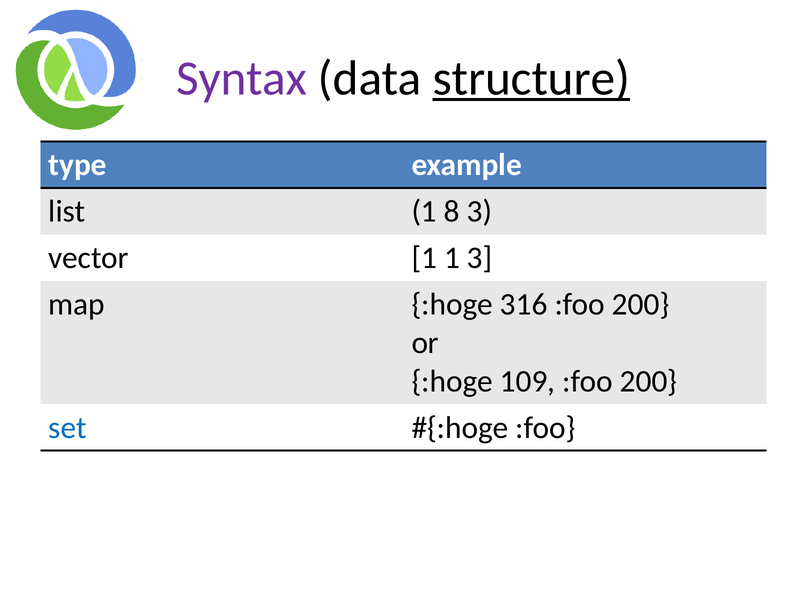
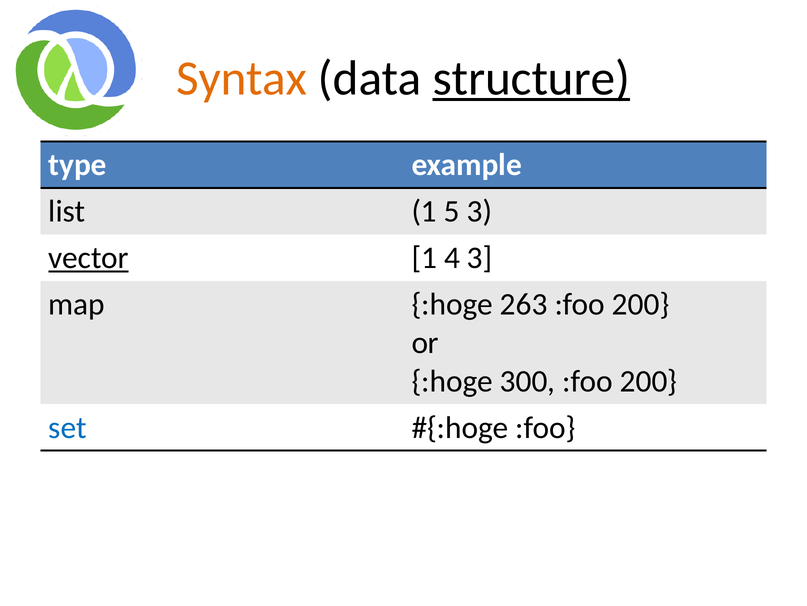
Syntax colour: purple -> orange (242, 78)
8: 8 -> 5 (452, 211)
vector underline: none -> present (89, 258)
1 1: 1 -> 4 (452, 258)
316: 316 -> 263 (524, 304)
109: 109 -> 300 (528, 381)
